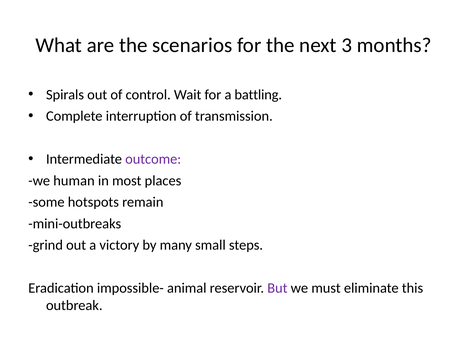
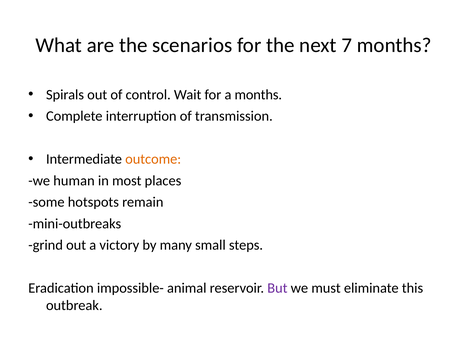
3: 3 -> 7 (347, 45)
a battling: battling -> months (258, 95)
outcome colour: purple -> orange (153, 159)
